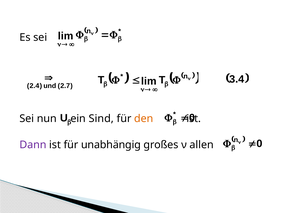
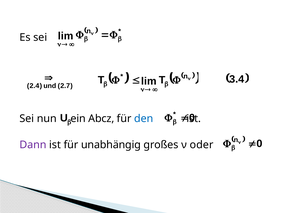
Sind: Sind -> Abcz (101, 119)
den colour: orange -> blue (144, 119)
allen: allen -> oder (202, 145)
